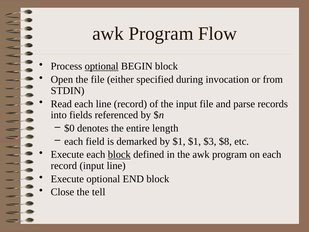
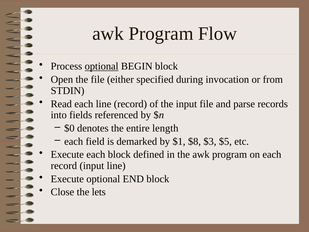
$1 $1: $1 -> $8 (194, 141)
$8: $8 -> $5 (225, 141)
block underline: present -> none (119, 154)
tell: tell -> lets (99, 192)
